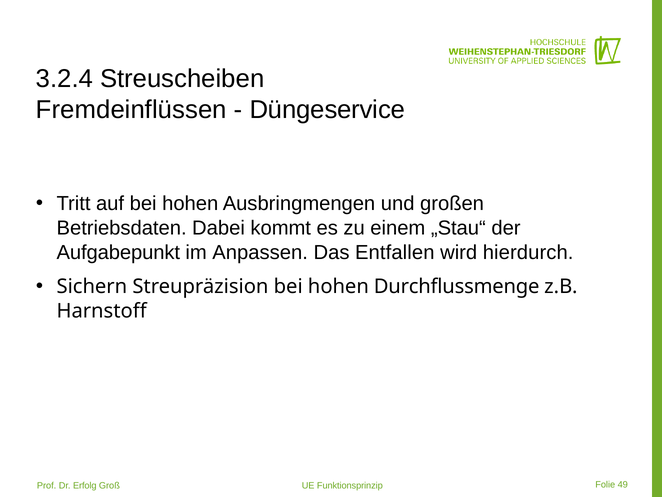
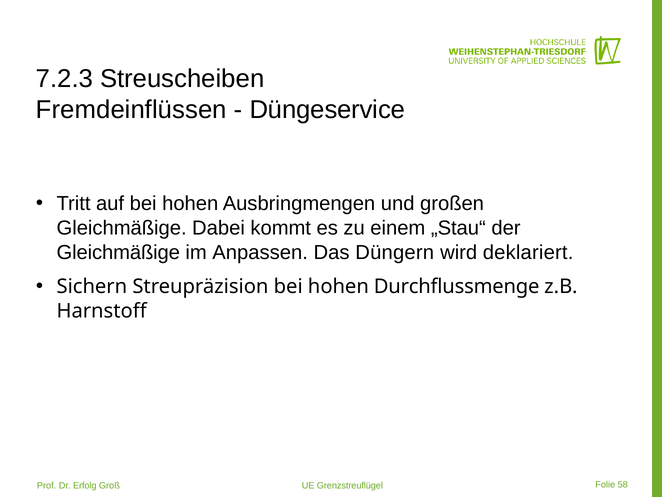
3.2.4: 3.2.4 -> 7.2.3 (64, 79)
Betriebsdaten: Betriebsdaten -> Gleichmäßige (122, 228)
Aufgabepunkt: Aufgabepunkt -> Gleichmäßige (118, 252)
Entfallen: Entfallen -> Düngern (395, 252)
hierdurch: hierdurch -> deklariert (528, 252)
Funktionsprinzip: Funktionsprinzip -> Grenzstreuflügel (350, 485)
49: 49 -> 58 (623, 484)
